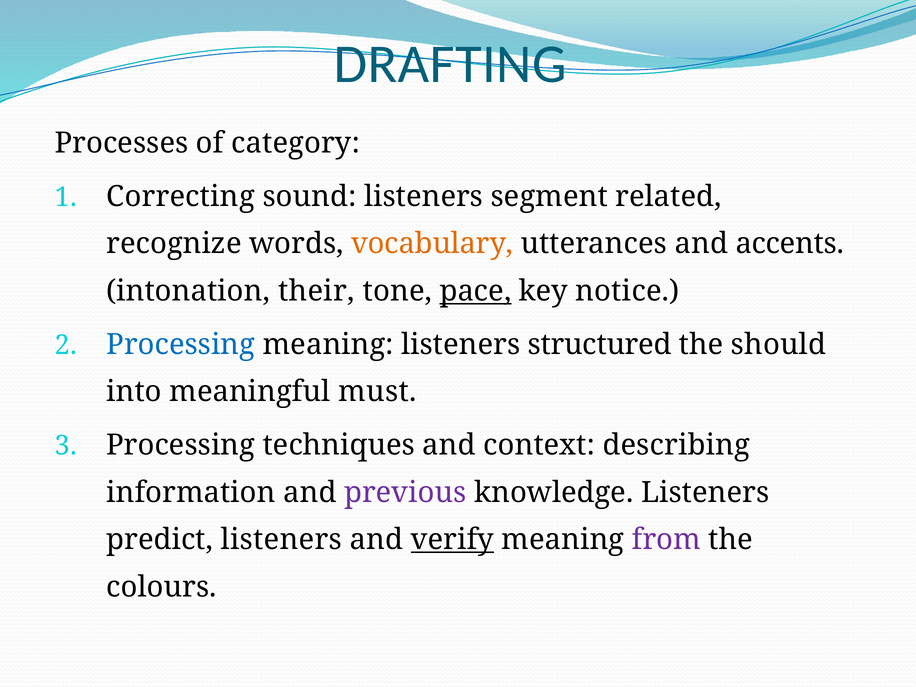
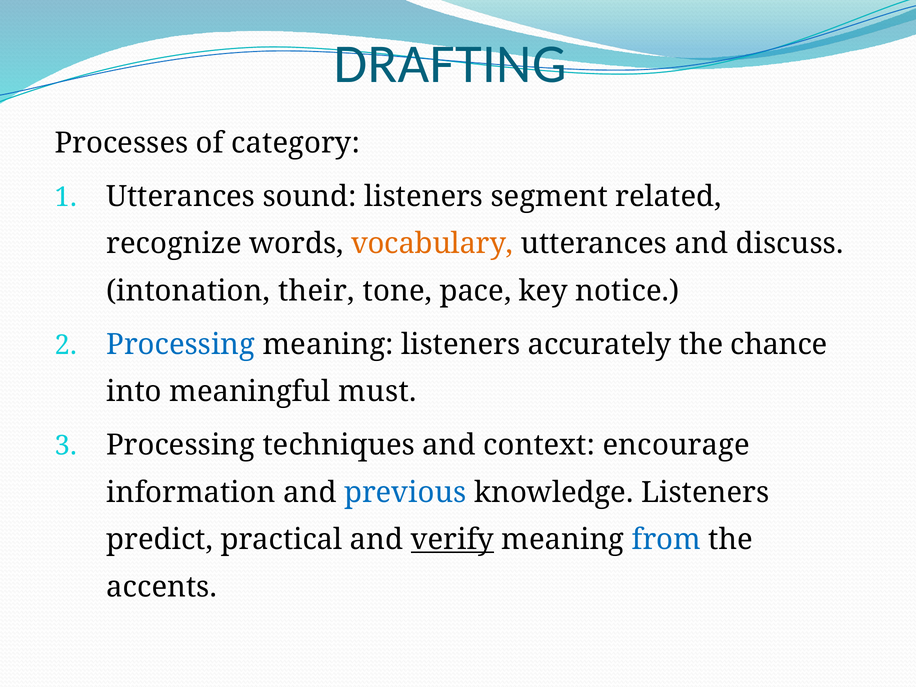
Correcting: Correcting -> Utterances (181, 196)
accents: accents -> discuss (790, 244)
pace underline: present -> none (475, 291)
structured: structured -> accurately (600, 344)
should: should -> chance (779, 344)
describing: describing -> encourage (676, 445)
previous colour: purple -> blue (405, 492)
predict listeners: listeners -> practical (282, 540)
from colour: purple -> blue (666, 540)
colours: colours -> accents (162, 587)
